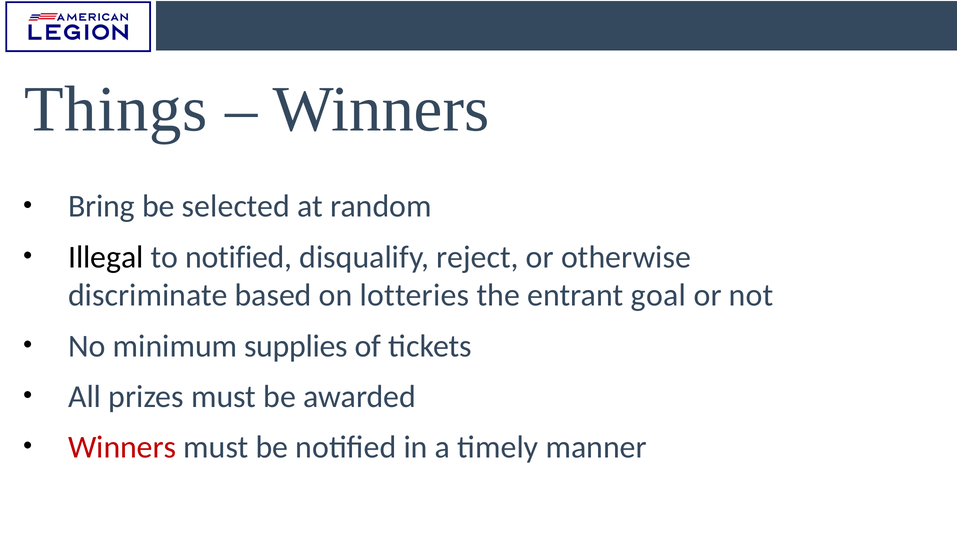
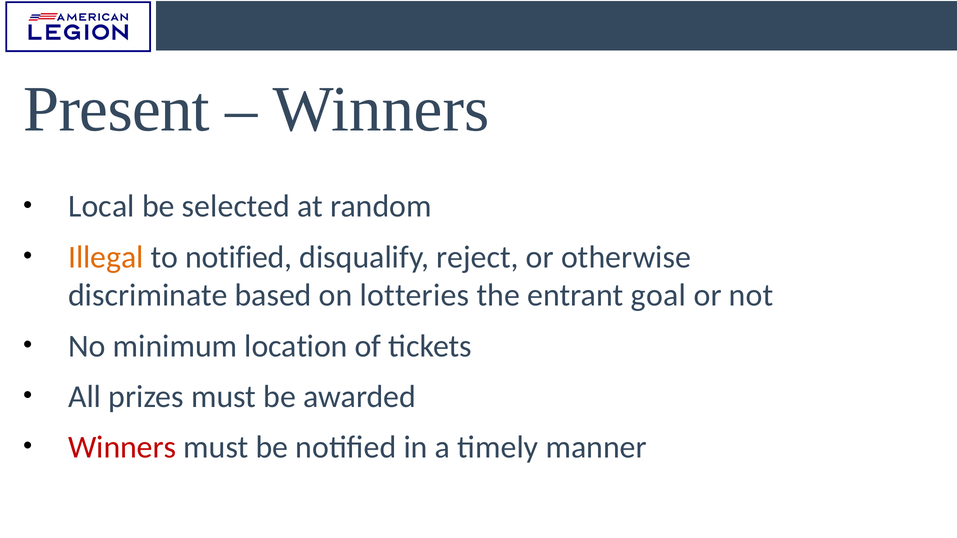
Things: Things -> Present (117, 109)
Bring: Bring -> Local (101, 207)
Illegal colour: black -> orange (106, 257)
supplies: supplies -> location (296, 346)
